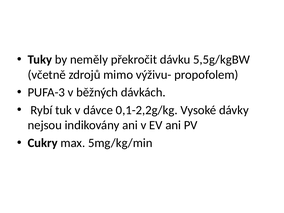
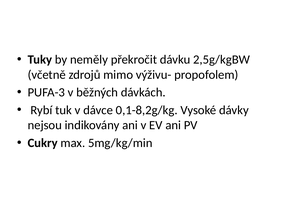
5,5g/kgBW: 5,5g/kgBW -> 2,5g/kgBW (222, 60)
0,1-2,2g/kg: 0,1-2,2g/kg -> 0,1-8,2g/kg (147, 110)
